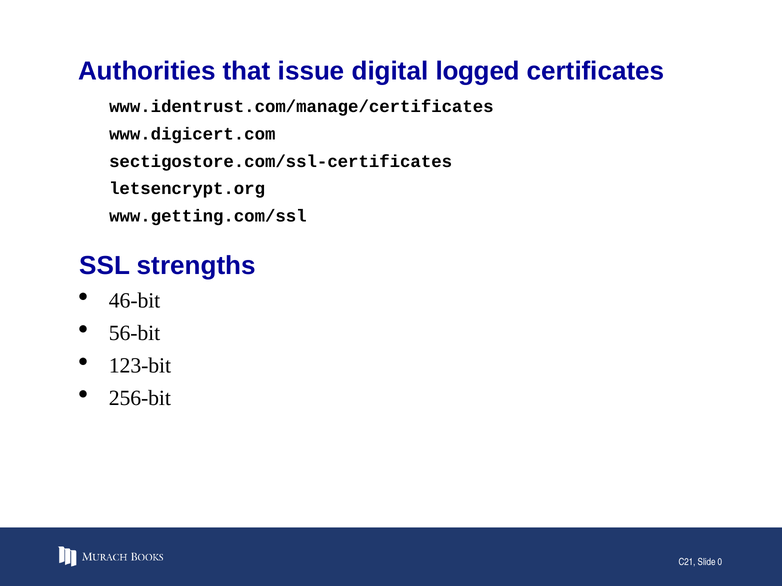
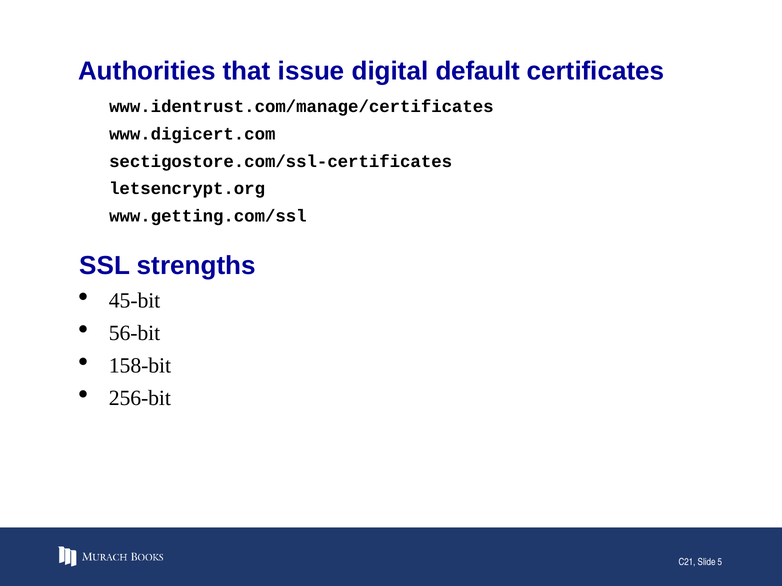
logged: logged -> default (478, 71)
46-bit: 46-bit -> 45-bit (135, 301)
123-bit: 123-bit -> 158-bit (140, 366)
0: 0 -> 5 (720, 563)
